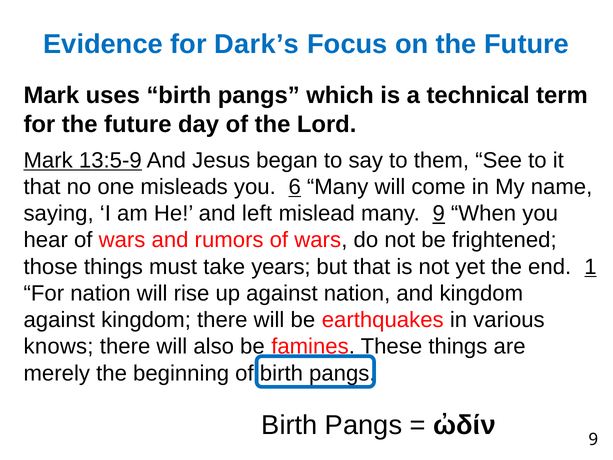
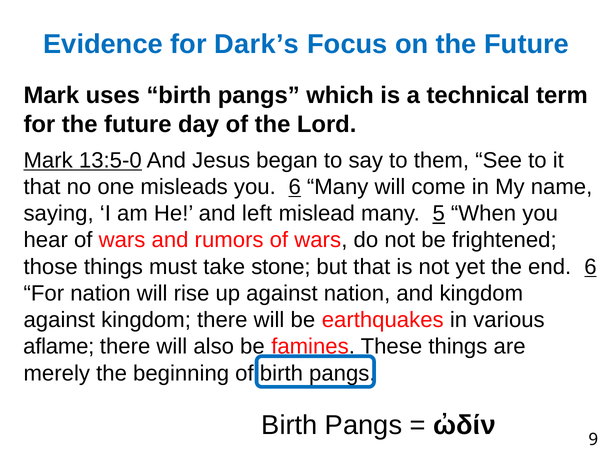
13:5-9: 13:5-9 -> 13:5-0 (110, 160)
many 9: 9 -> 5 (439, 213)
years: years -> stone (281, 267)
end 1: 1 -> 6 (590, 267)
knows: knows -> aflame (59, 346)
